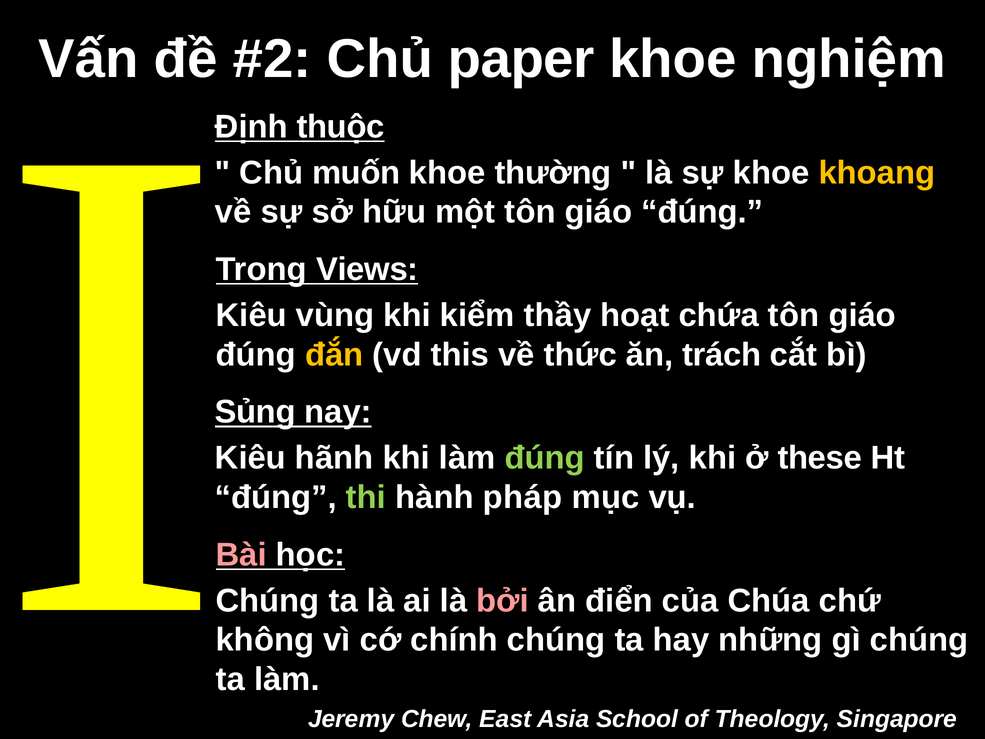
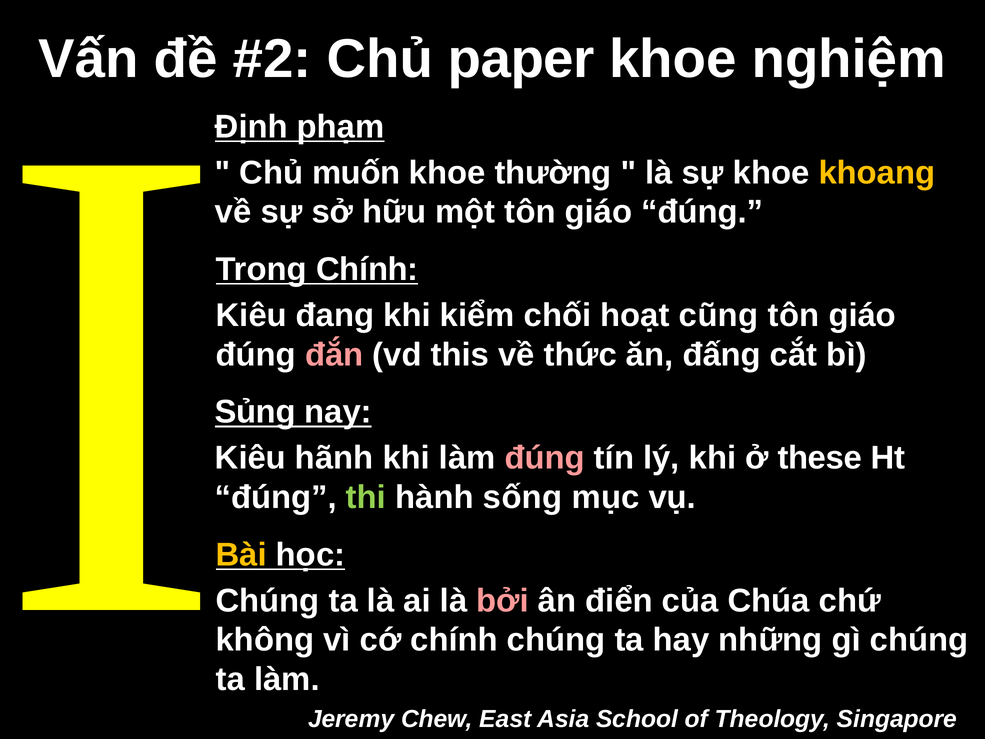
thuộc: thuộc -> phạm (340, 127)
Trong Views: Views -> Chính (367, 269)
vùng: vùng -> đang (335, 315)
thầy: thầy -> chối (558, 315)
chứa: chứa -> cũng (719, 315)
đắn colour: yellow -> pink (334, 355)
trách: trách -> đấng (722, 355)
đúng colour: light green -> pink (545, 458)
pháp: pháp -> sống (523, 497)
Bài colour: pink -> yellow (241, 555)
